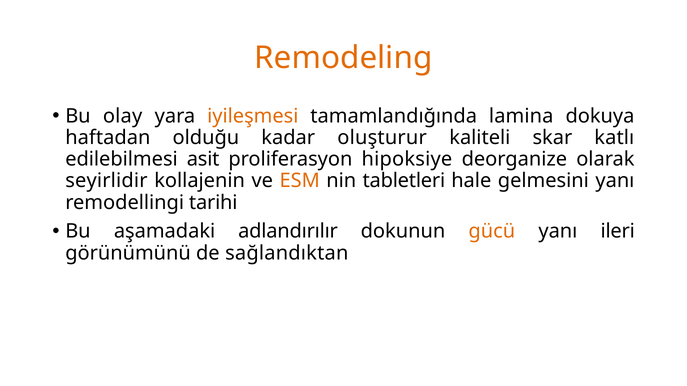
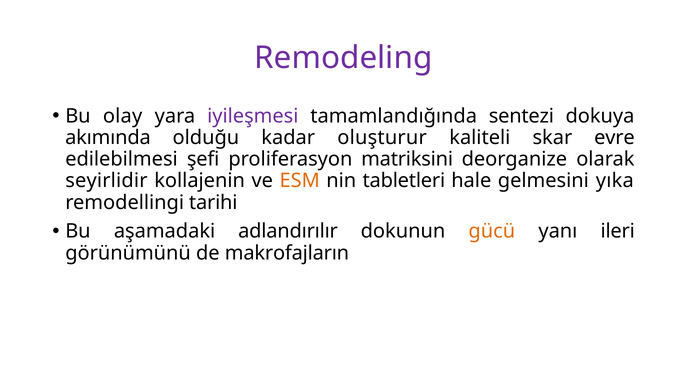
Remodeling colour: orange -> purple (343, 58)
iyileşmesi colour: orange -> purple (253, 116)
lamina: lamina -> sentezi (521, 116)
haftadan: haftadan -> akımında (108, 138)
katlı: katlı -> evre (614, 138)
asit: asit -> şefi (203, 159)
hipoksiye: hipoksiye -> matriksini (407, 159)
gelmesini yanı: yanı -> yıka (615, 181)
sağlandıktan: sağlandıktan -> makrofajların (287, 253)
